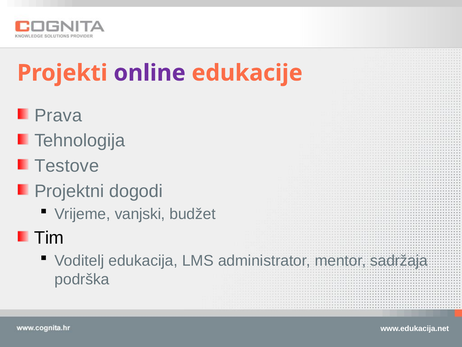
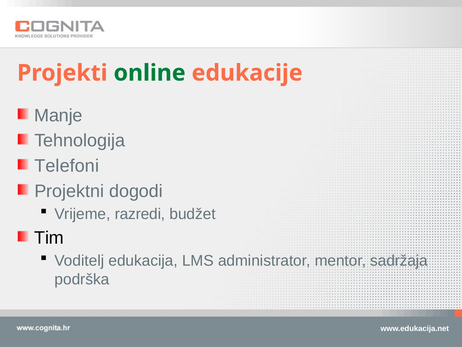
online colour: purple -> green (150, 73)
Prava: Prava -> Manje (58, 115)
Testove: Testove -> Telefoni (67, 166)
vanjski: vanjski -> razredi (140, 214)
